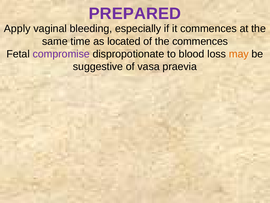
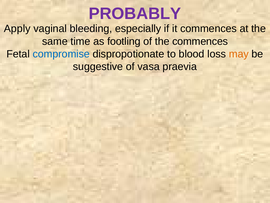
PREPARED: PREPARED -> PROBABLY (135, 14)
located: located -> footling (124, 41)
compromise colour: purple -> blue (61, 54)
